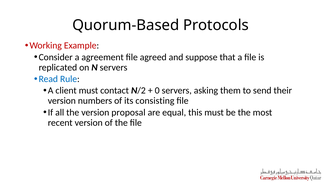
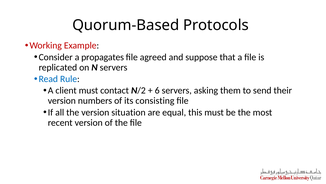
agreement: agreement -> propagates (103, 57)
0: 0 -> 6 (157, 90)
proposal: proposal -> situation (128, 112)
